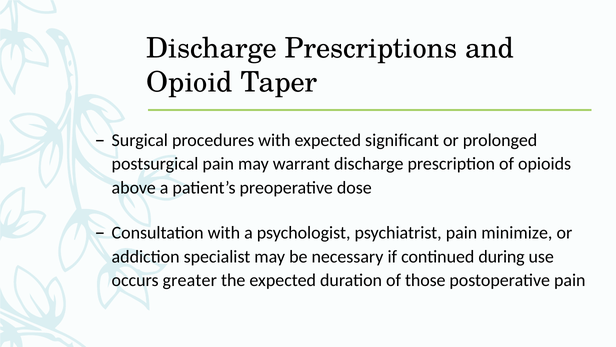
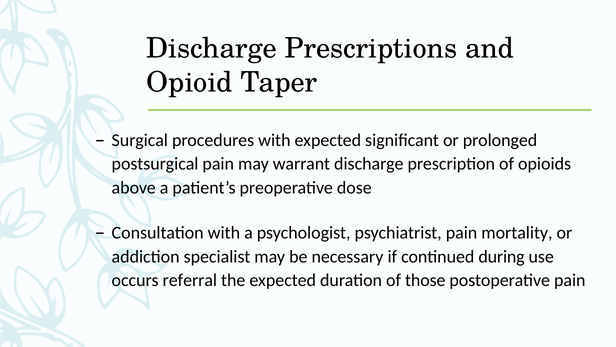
minimize: minimize -> mortality (517, 232)
greater: greater -> referral (190, 280)
